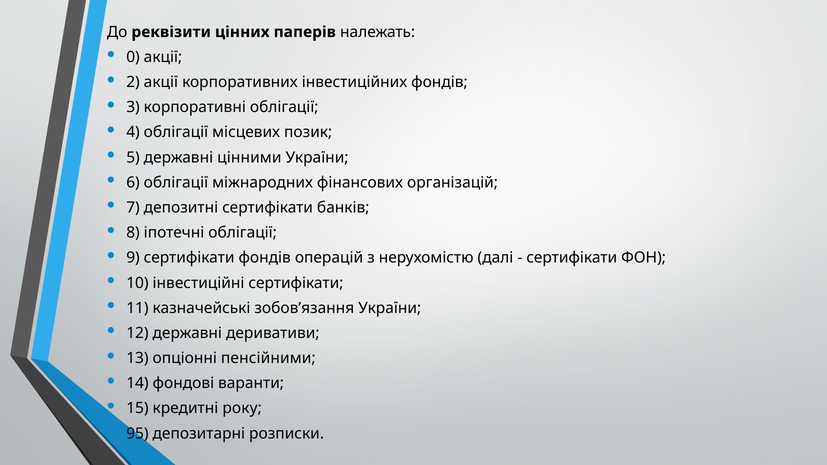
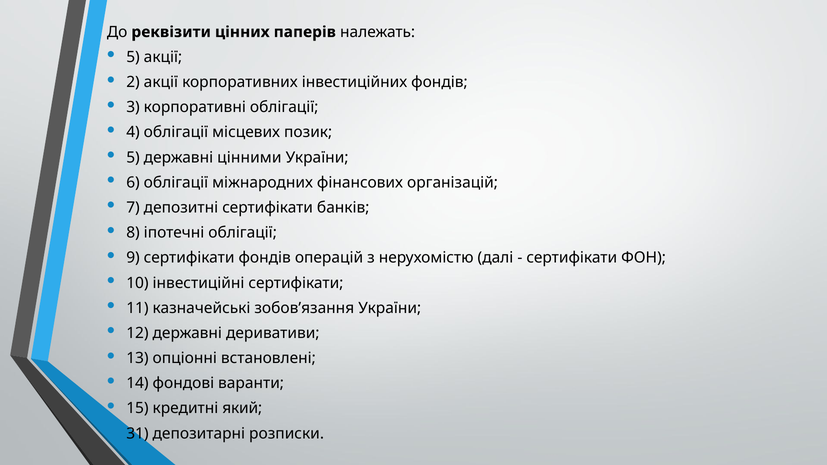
0: 0 -> 5 (133, 57)
пенсійними: пенсійними -> встановлені (268, 358)
року: року -> який (242, 409)
95: 95 -> 31 (137, 434)
